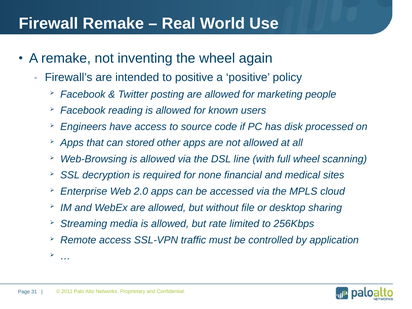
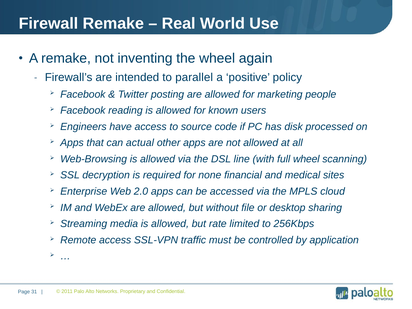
to positive: positive -> parallel (194, 77)
stored: stored -> actual (140, 143)
